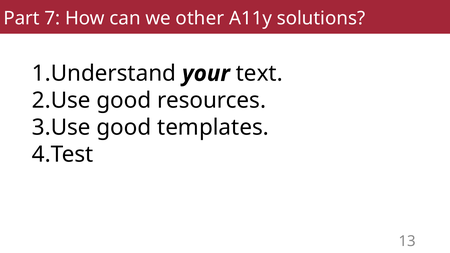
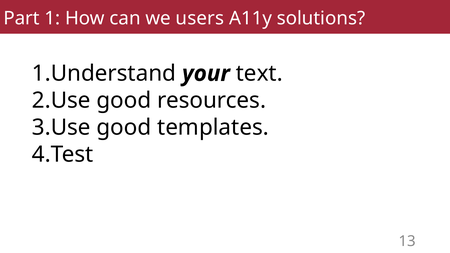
7: 7 -> 1 (52, 18)
other: other -> users (200, 18)
